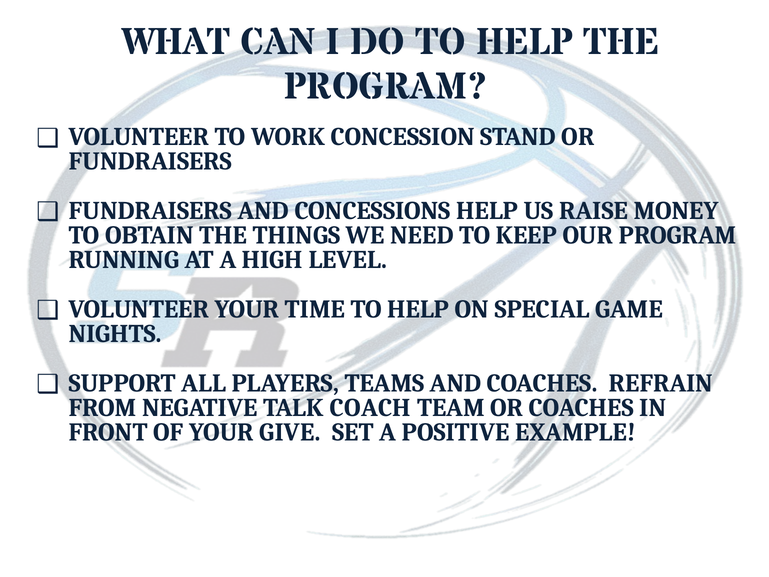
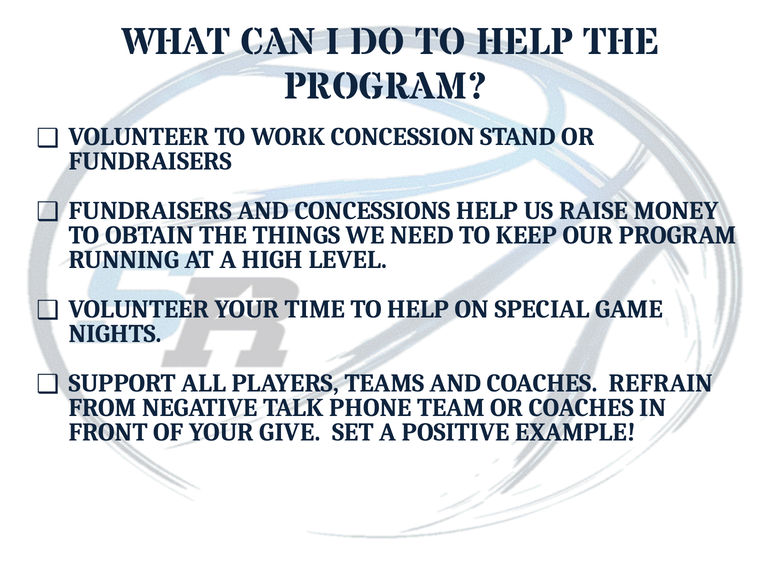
COACH: COACH -> PHONE (370, 407)
